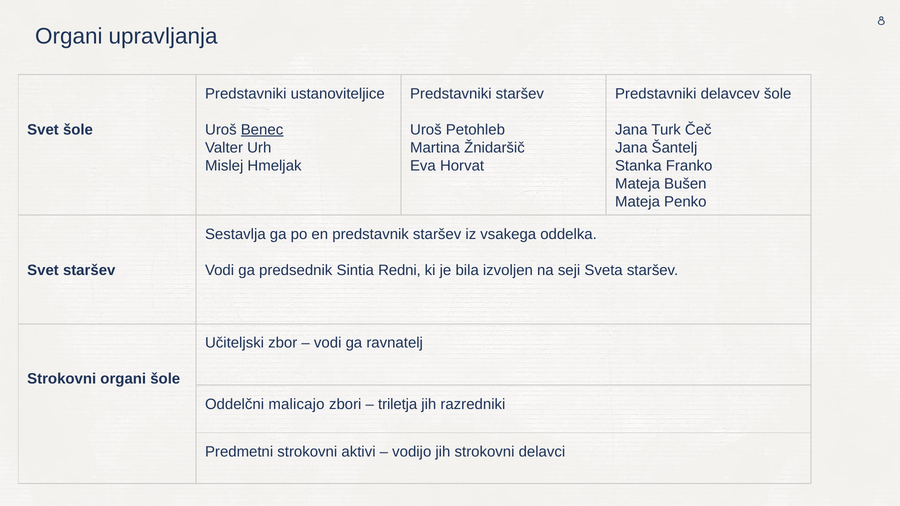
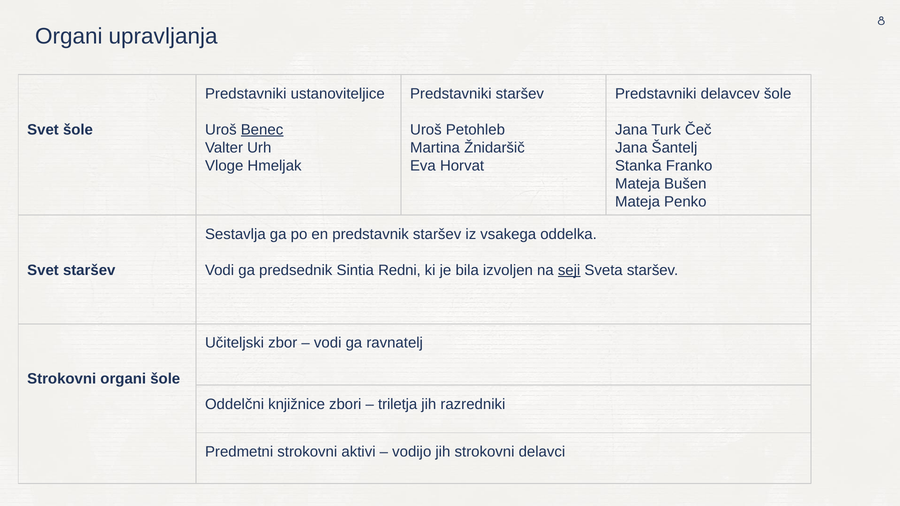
Mislej: Mislej -> Vloge (224, 166)
seji underline: none -> present (569, 270)
malicajo: malicajo -> knjižnice (297, 404)
